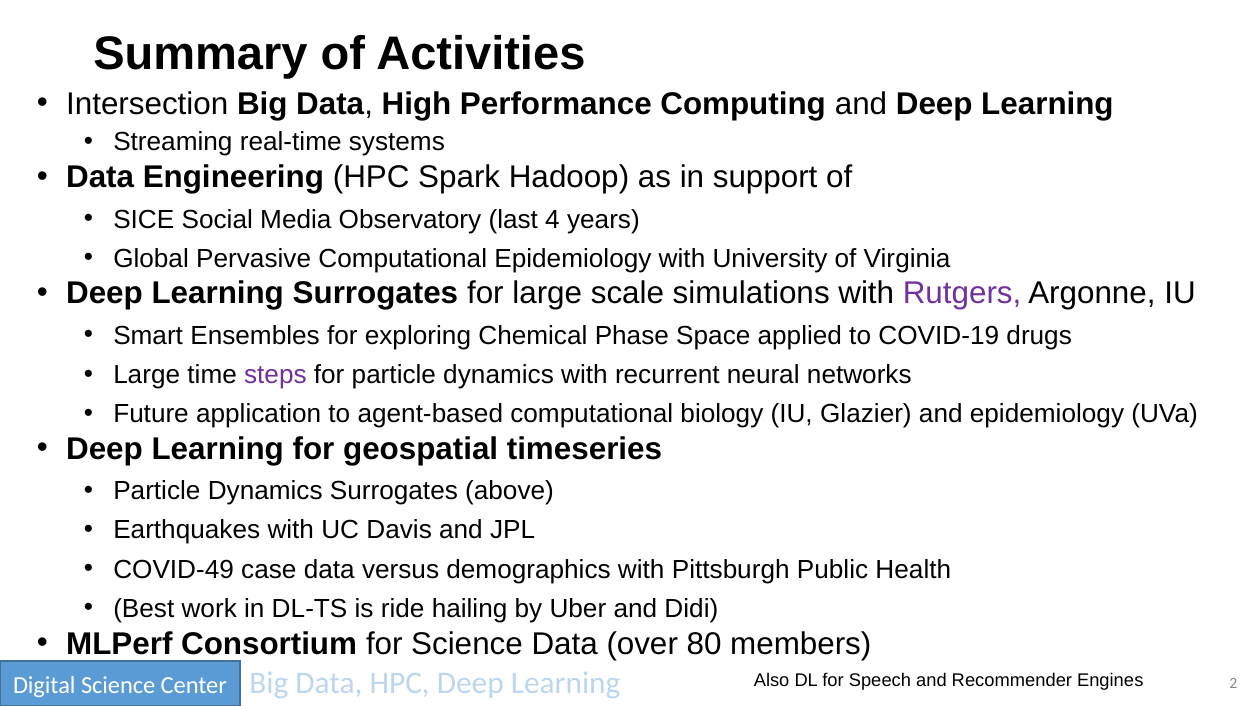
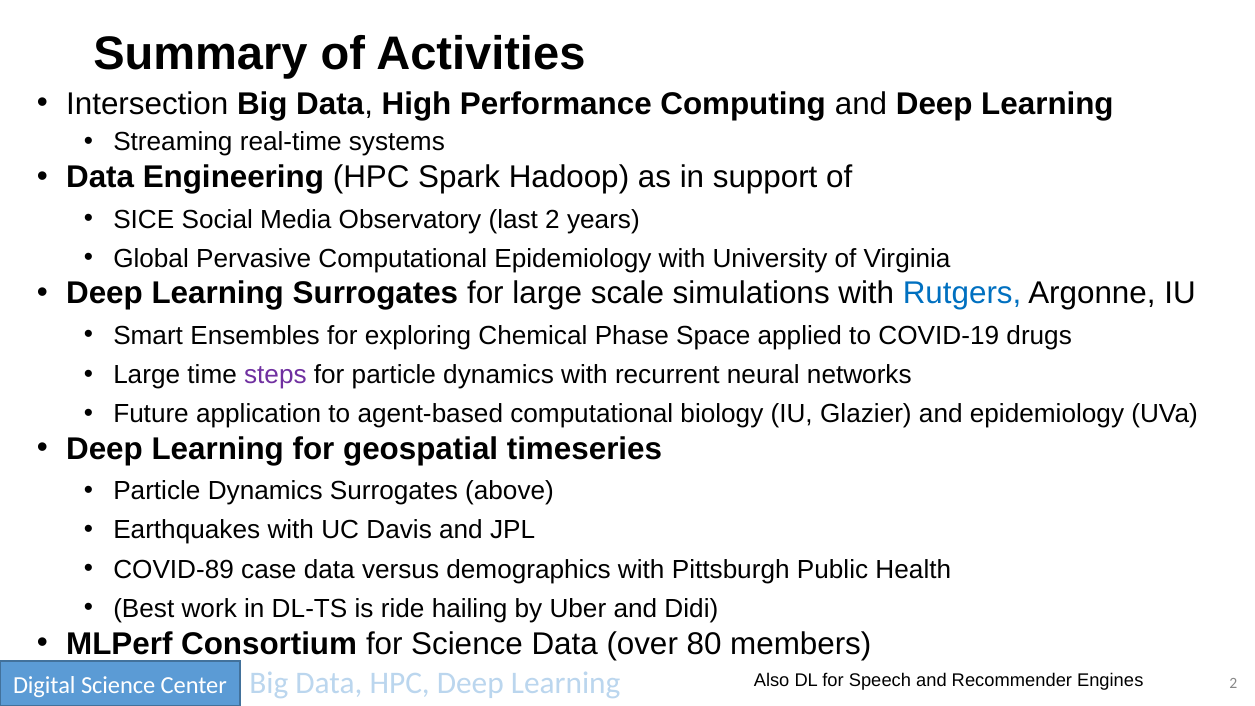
last 4: 4 -> 2 (552, 219)
Rutgers colour: purple -> blue (962, 294)
COVID-49: COVID-49 -> COVID-89 (174, 569)
